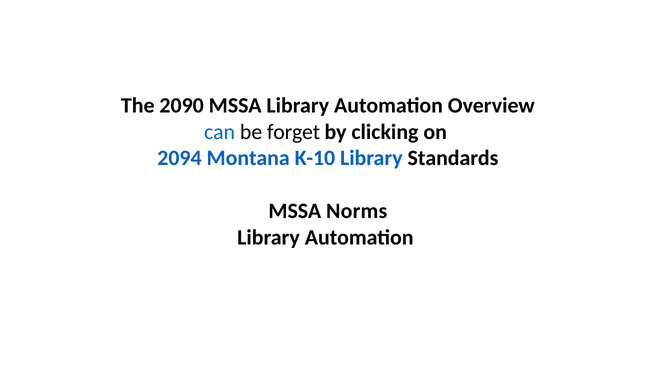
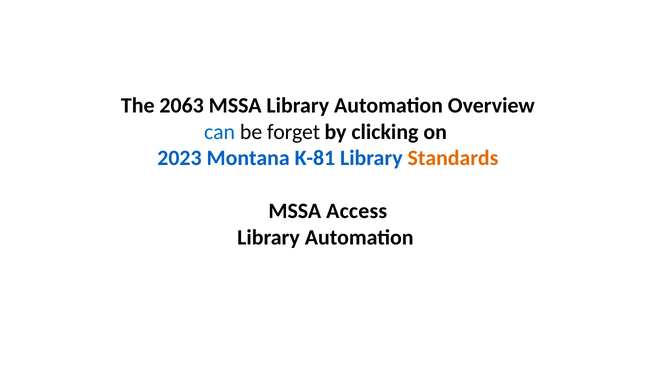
2090: 2090 -> 2063 (182, 106)
2094: 2094 -> 2023 (179, 158)
K-10: K-10 -> K-81 (315, 158)
Standards colour: black -> orange (453, 158)
Norms: Norms -> Access (357, 211)
